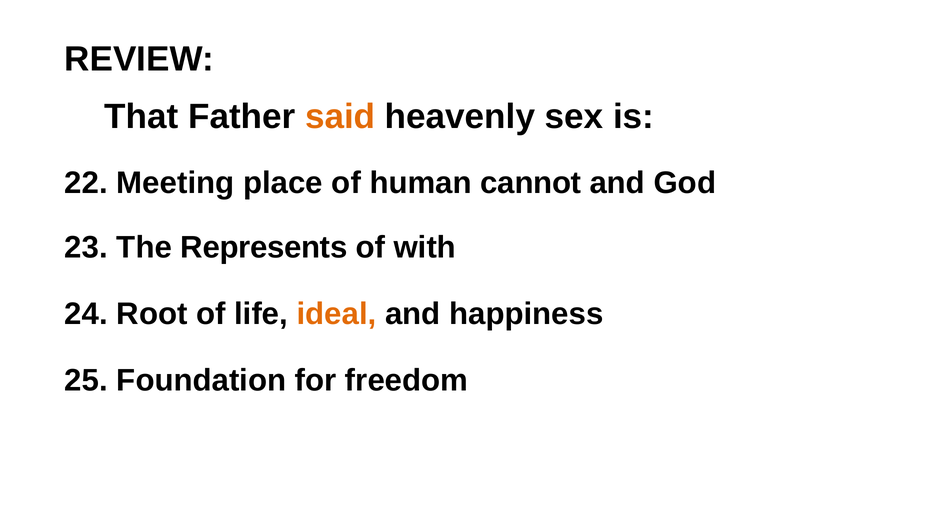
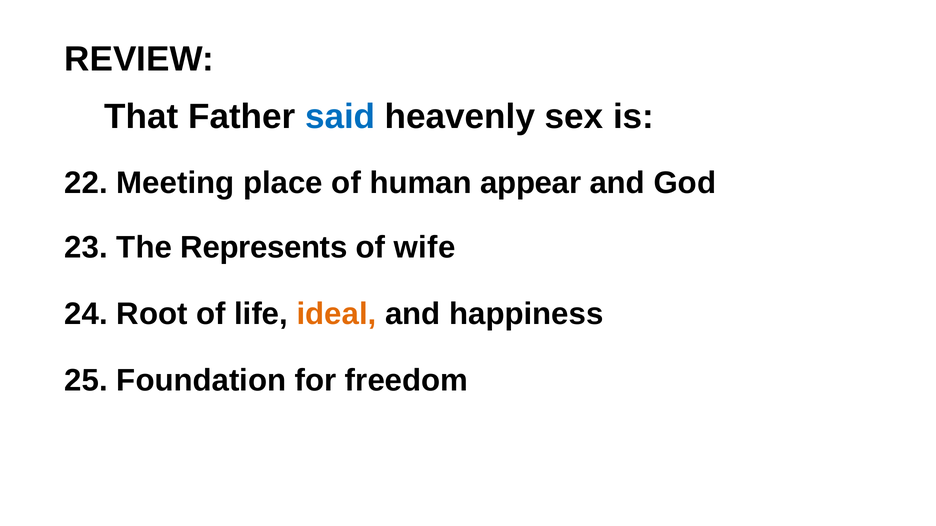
said colour: orange -> blue (340, 117)
cannot: cannot -> appear (531, 183)
with: with -> wife (425, 248)
